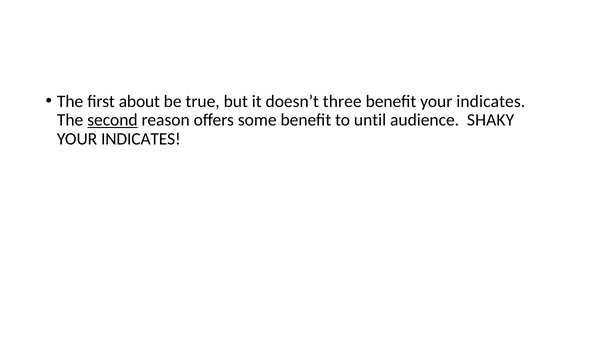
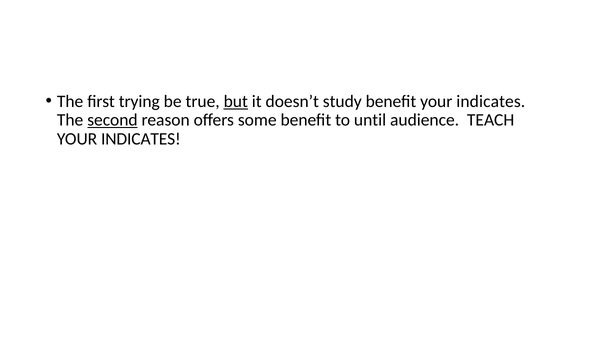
about: about -> trying (139, 101)
but underline: none -> present (236, 101)
three: three -> study (342, 101)
SHAKY: SHAKY -> TEACH (491, 120)
